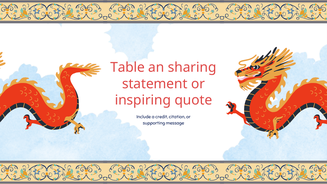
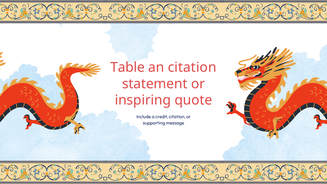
an sharing: sharing -> citation (192, 67)
